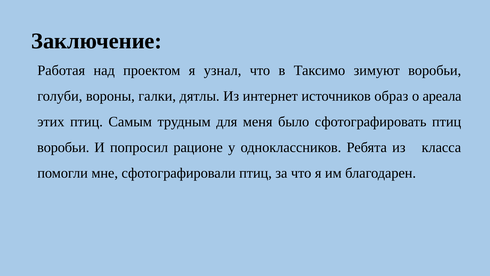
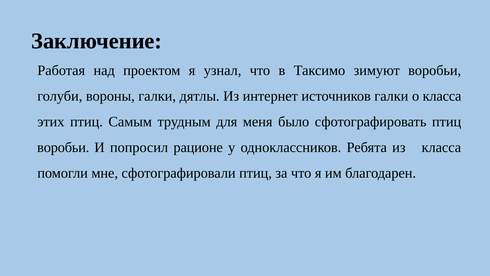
источников образ: образ -> галки (391, 96)
о ареала: ареала -> класса (442, 96)
